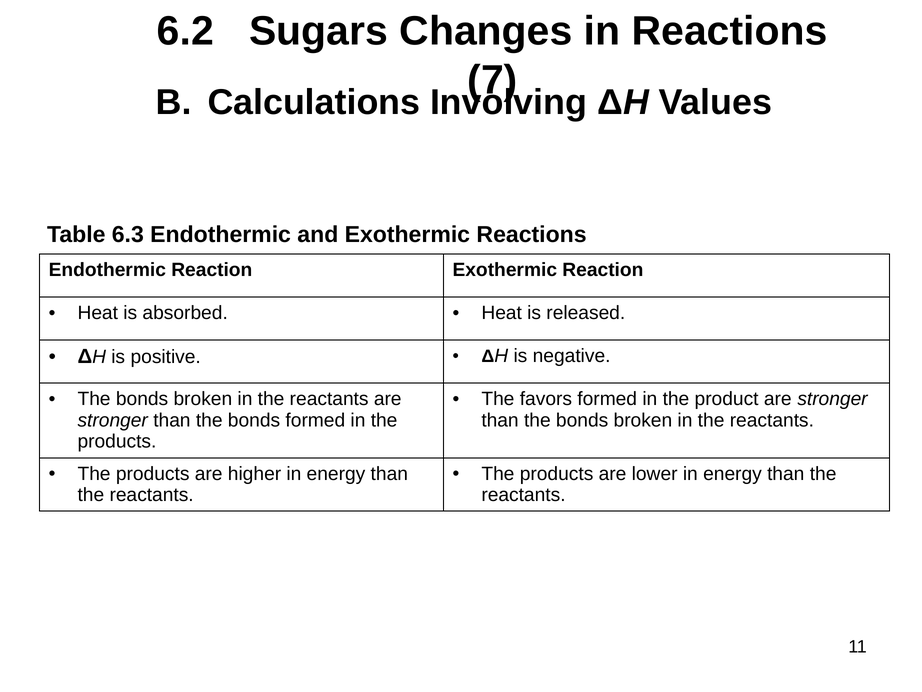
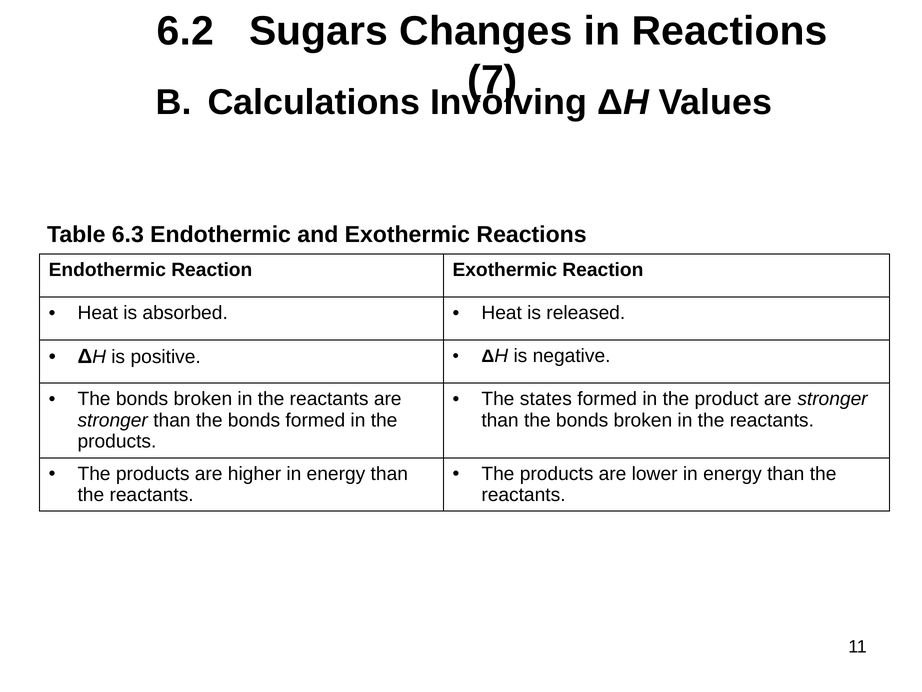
favors: favors -> states (546, 399)
